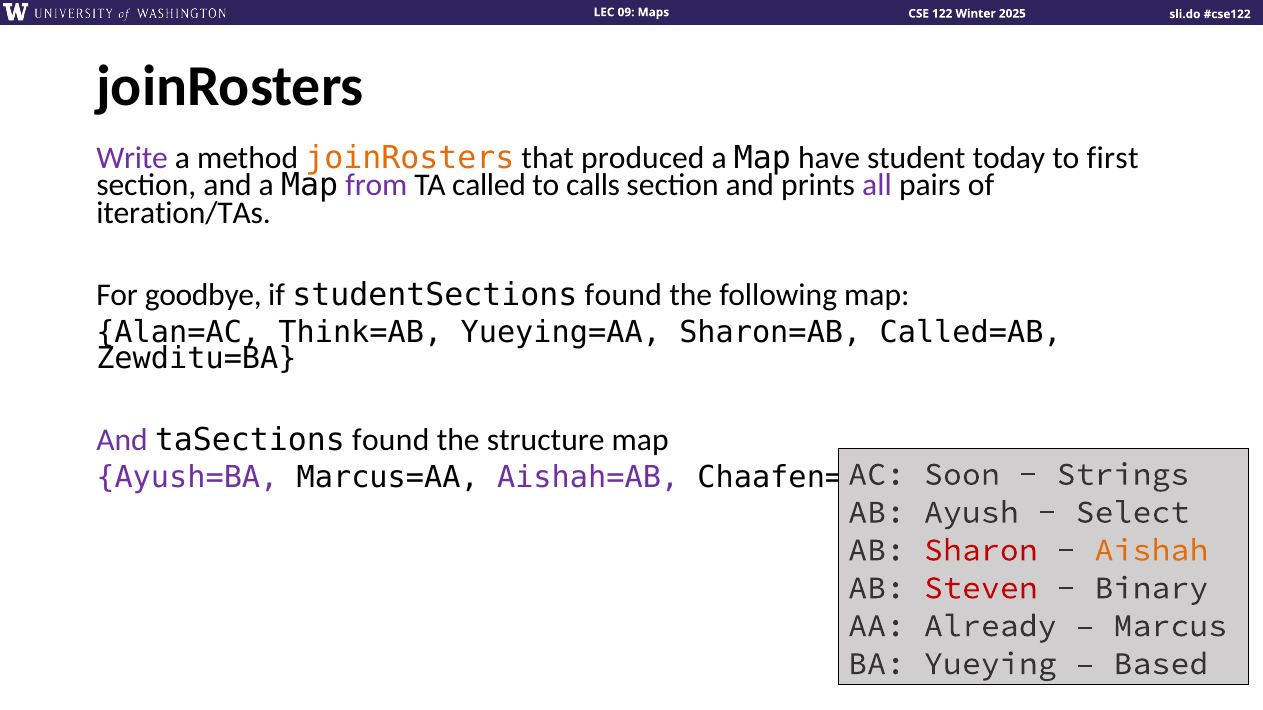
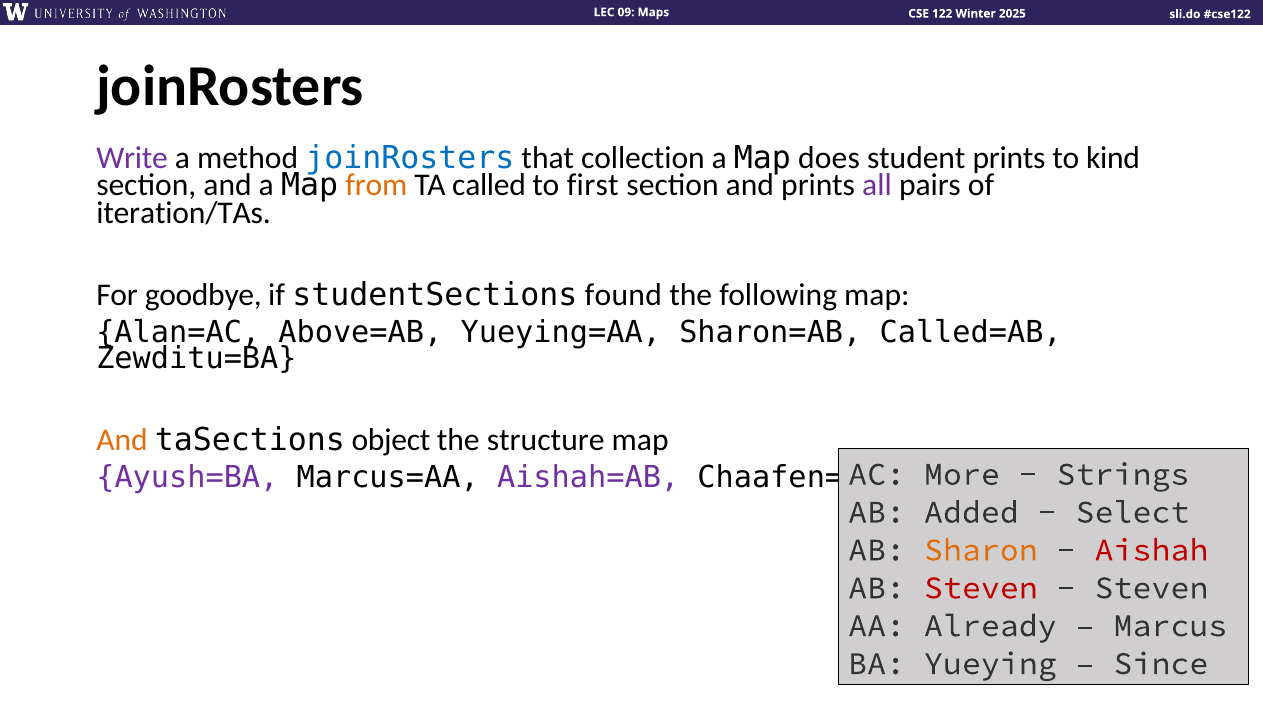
joinRosters colour: orange -> blue (410, 158)
produced: produced -> collection (643, 158)
have: have -> does (829, 158)
student today: today -> prints (1009, 158)
first: first -> kind (1113, 158)
from colour: purple -> orange (376, 186)
calls: calls -> first (593, 186)
Think=AB: Think=AB -> Above=AB (360, 333)
And colour: purple -> orange (122, 440)
taSections found: found -> object (391, 440)
Soon: Soon -> More (962, 475)
Ayush: Ayush -> Added (971, 512)
Sharon colour: red -> orange (981, 550)
Aishah colour: orange -> red (1151, 550)
Binary: Binary -> Steven (1151, 588)
Based: Based -> Since (1161, 664)
